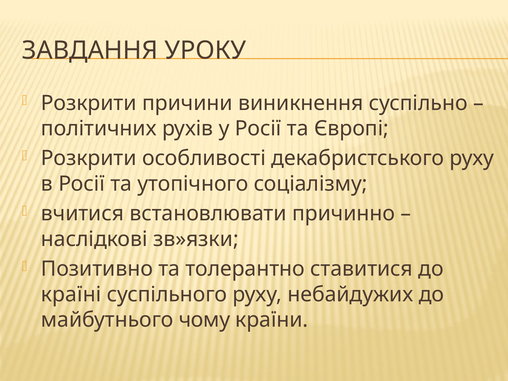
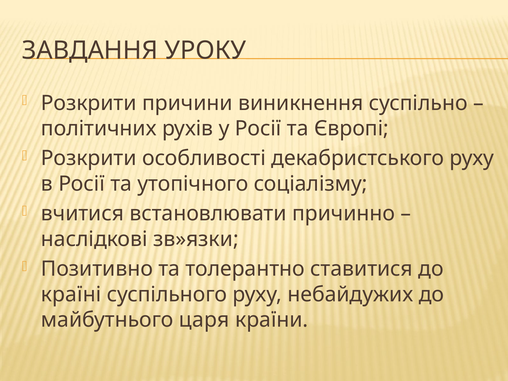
чому: чому -> царя (204, 320)
